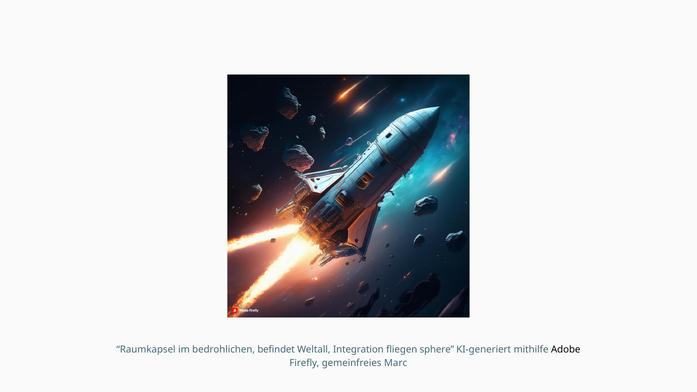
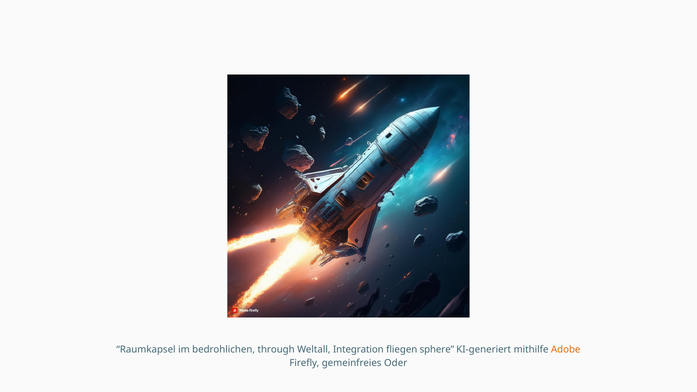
befindet: befindet -> through (276, 350)
Adobe colour: black -> orange (566, 350)
Marc: Marc -> Oder (396, 363)
